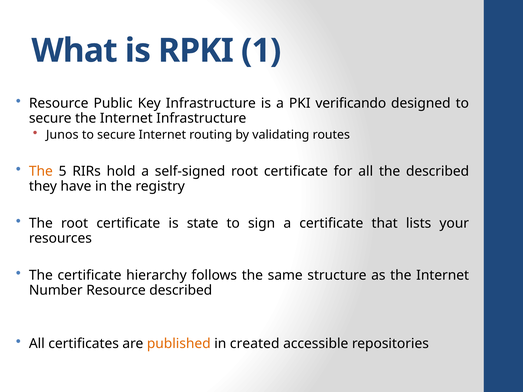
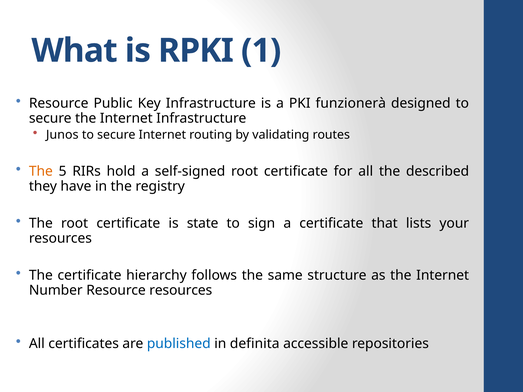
verificando: verificando -> funzionerà (351, 103)
Resource described: described -> resources (181, 291)
published colour: orange -> blue (179, 344)
created: created -> definita (255, 344)
